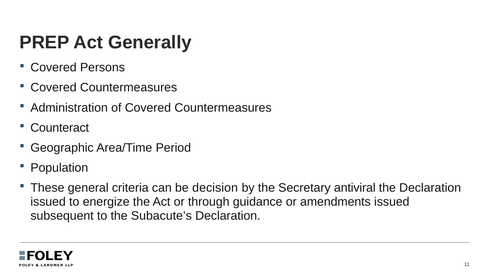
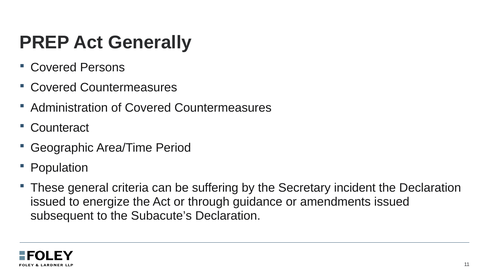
decision: decision -> suffering (215, 188)
antiviral: antiviral -> incident (355, 188)
